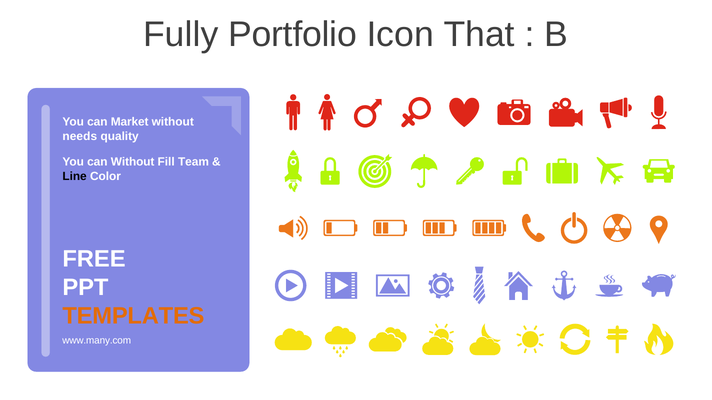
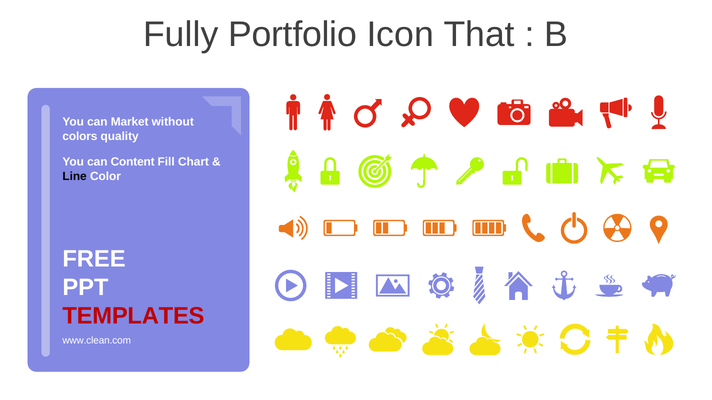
needs: needs -> colors (80, 136)
can Without: Without -> Content (133, 162)
Team: Team -> Chart (193, 162)
TEMPLATES colour: orange -> red (133, 316)
www.many.com: www.many.com -> www.clean.com (97, 341)
